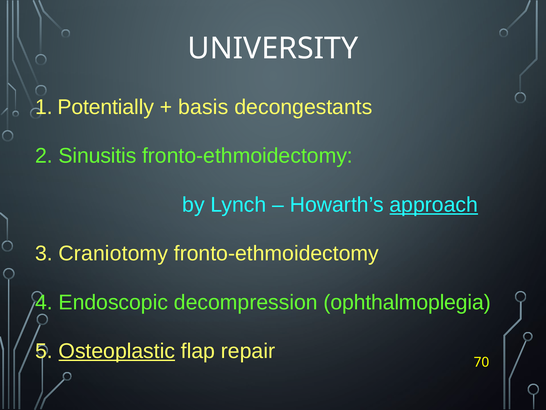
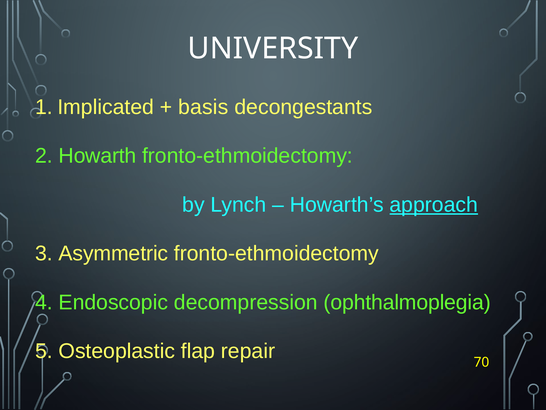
Potentially: Potentially -> Implicated (106, 107)
Sinusitis: Sinusitis -> Howarth (98, 156)
Craniotomy: Craniotomy -> Asymmetric (113, 253)
Osteoplastic underline: present -> none (117, 351)
